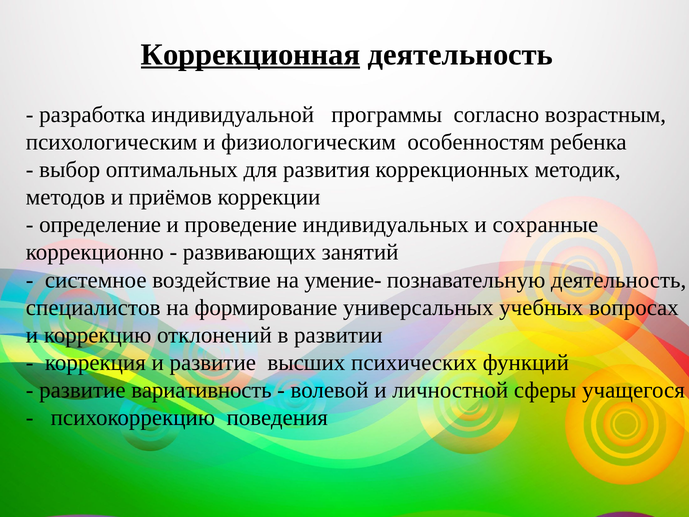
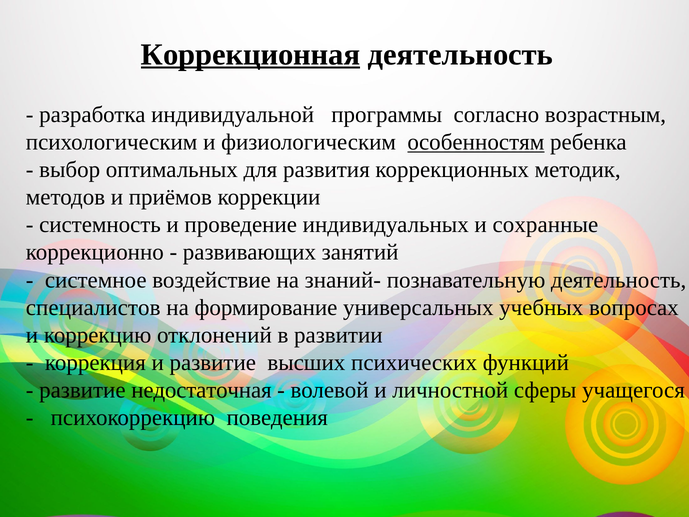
особенностям underline: none -> present (476, 142)
определение: определение -> системность (100, 225)
умение-: умение- -> знаний- (343, 280)
вариативность: вариативность -> недостаточная (201, 390)
